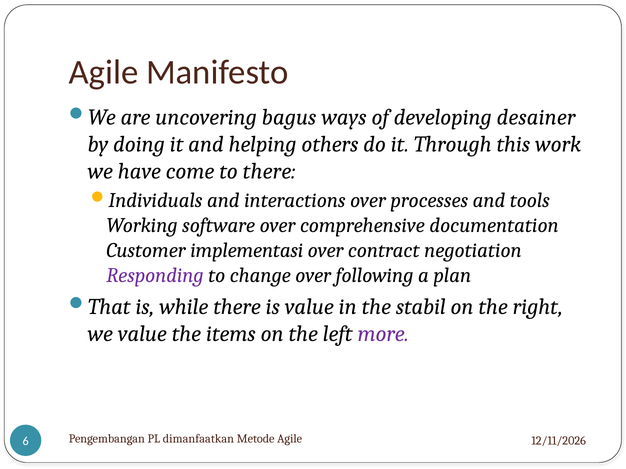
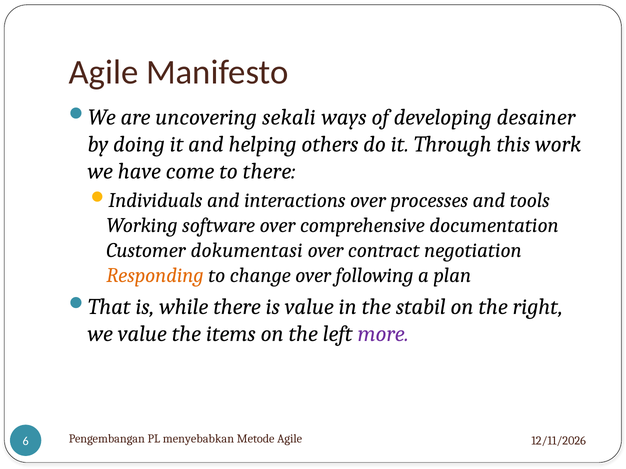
bagus: bagus -> sekali (289, 117)
implementasi: implementasi -> dokumentasi (247, 251)
Responding colour: purple -> orange (155, 276)
dimanfaatkan: dimanfaatkan -> menyebabkan (198, 439)
